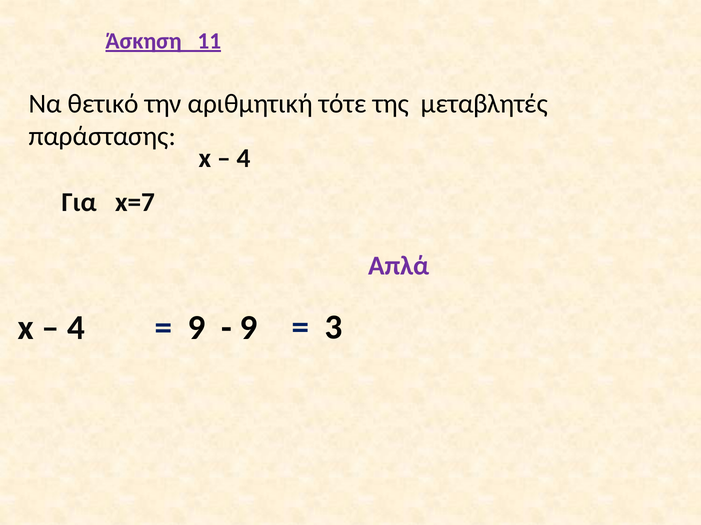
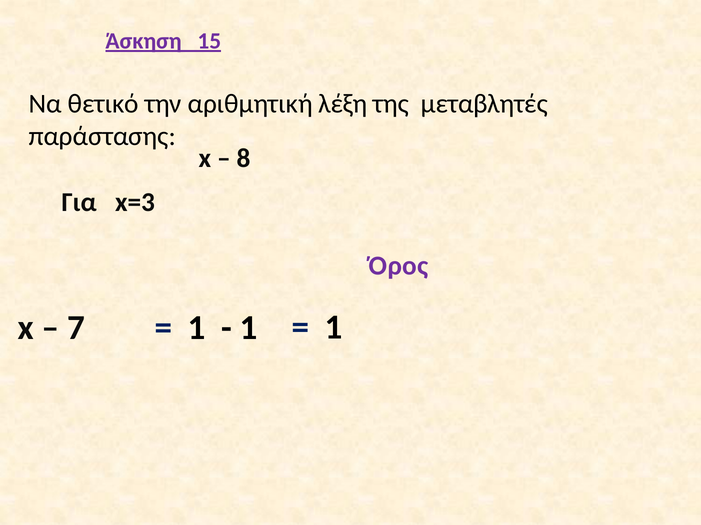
11: 11 -> 15 (209, 41)
τότε: τότε -> λέξη (343, 104)
4: 4 -> 8 (244, 159)
x=7: x=7 -> x=3 (135, 202)
Απλά: Απλά -> Όρος (399, 266)
4: 4 -> 7 (76, 328)
9: 9 -> 1 (197, 328)
9: 9 -> 1 (249, 328)
3: 3 -> 1 (334, 328)
